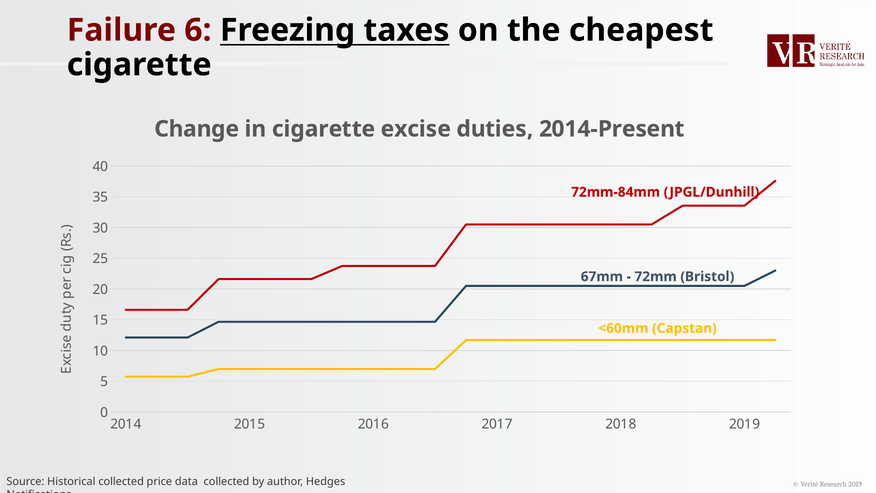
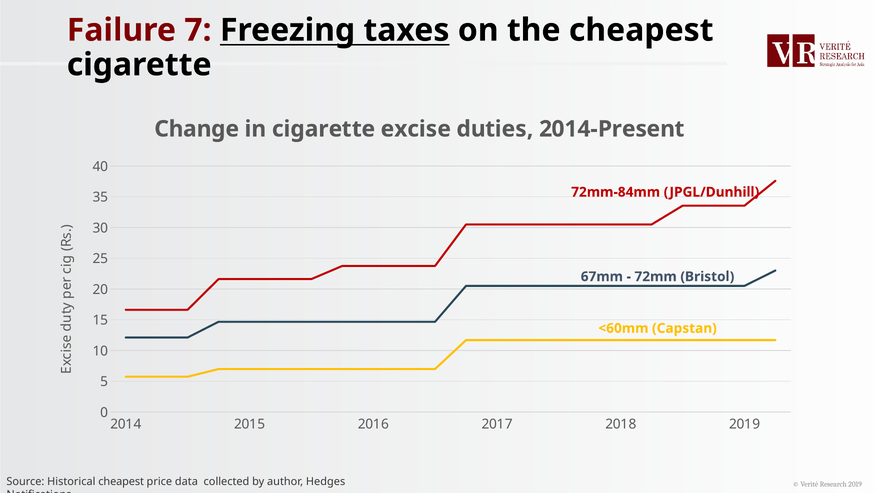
6: 6 -> 7 (198, 30)
Historical collected: collected -> cheapest (121, 481)
